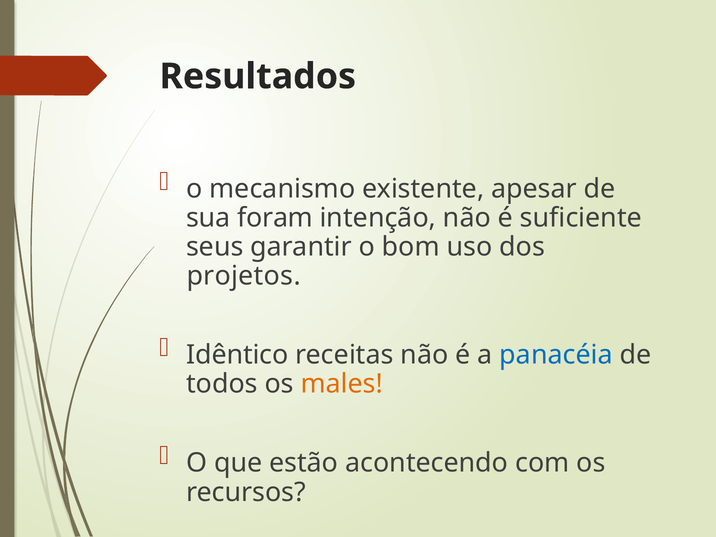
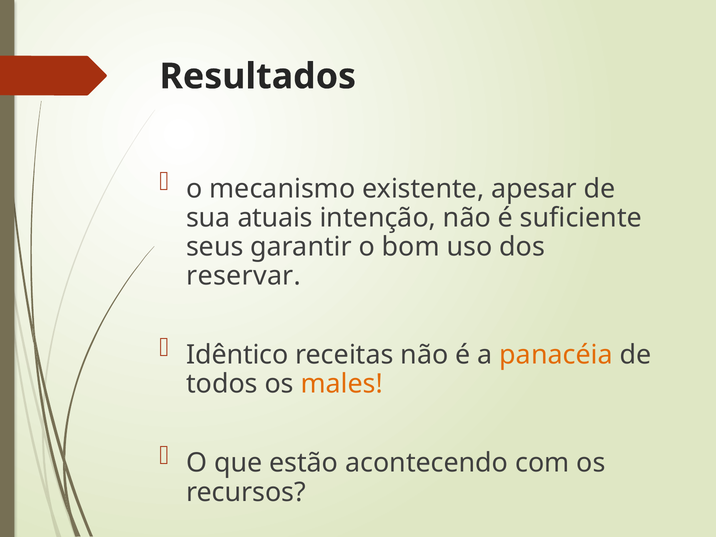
foram: foram -> atuais (275, 218)
projetos: projetos -> reservar (244, 276)
panacéia colour: blue -> orange (556, 355)
